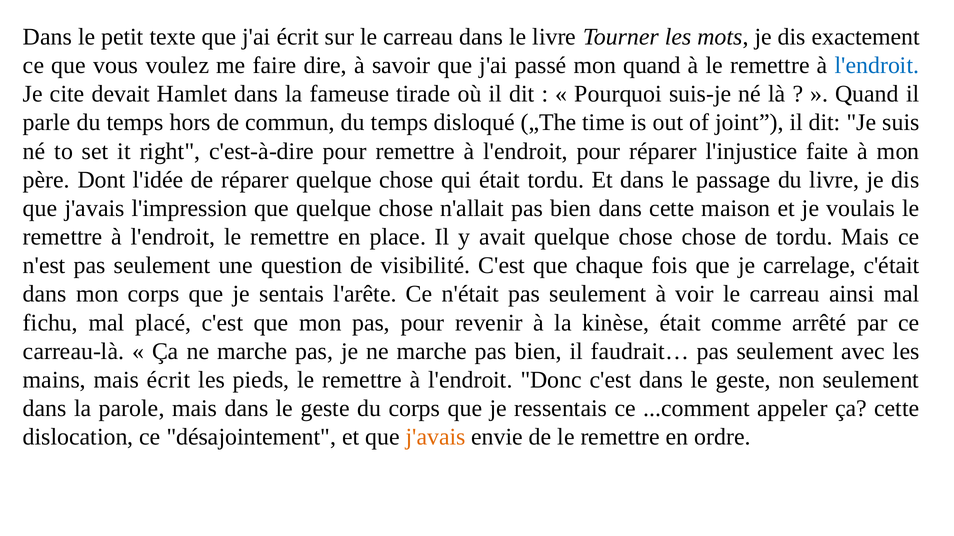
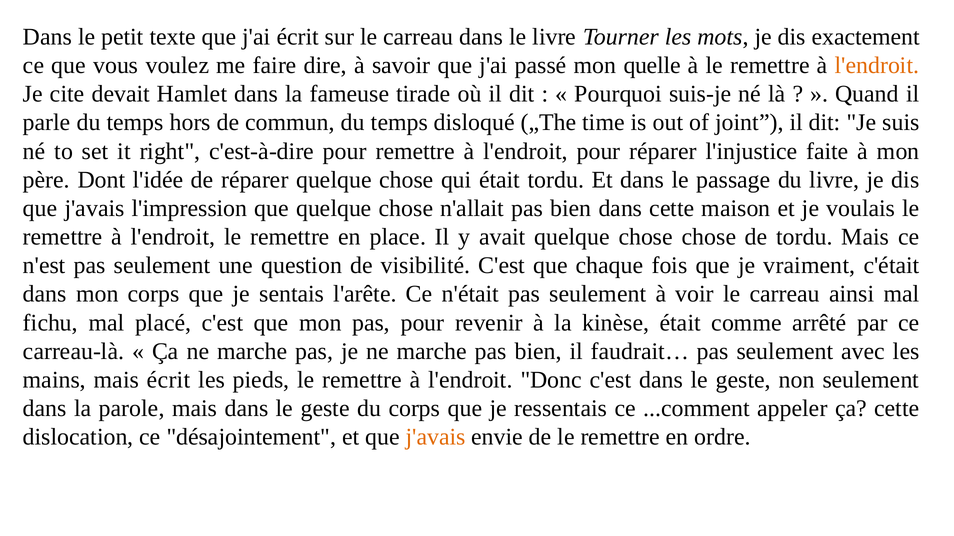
mon quand: quand -> quelle (652, 65)
l'endroit colour: blue -> orange (877, 65)
carrelage: carrelage -> vraiment (809, 266)
